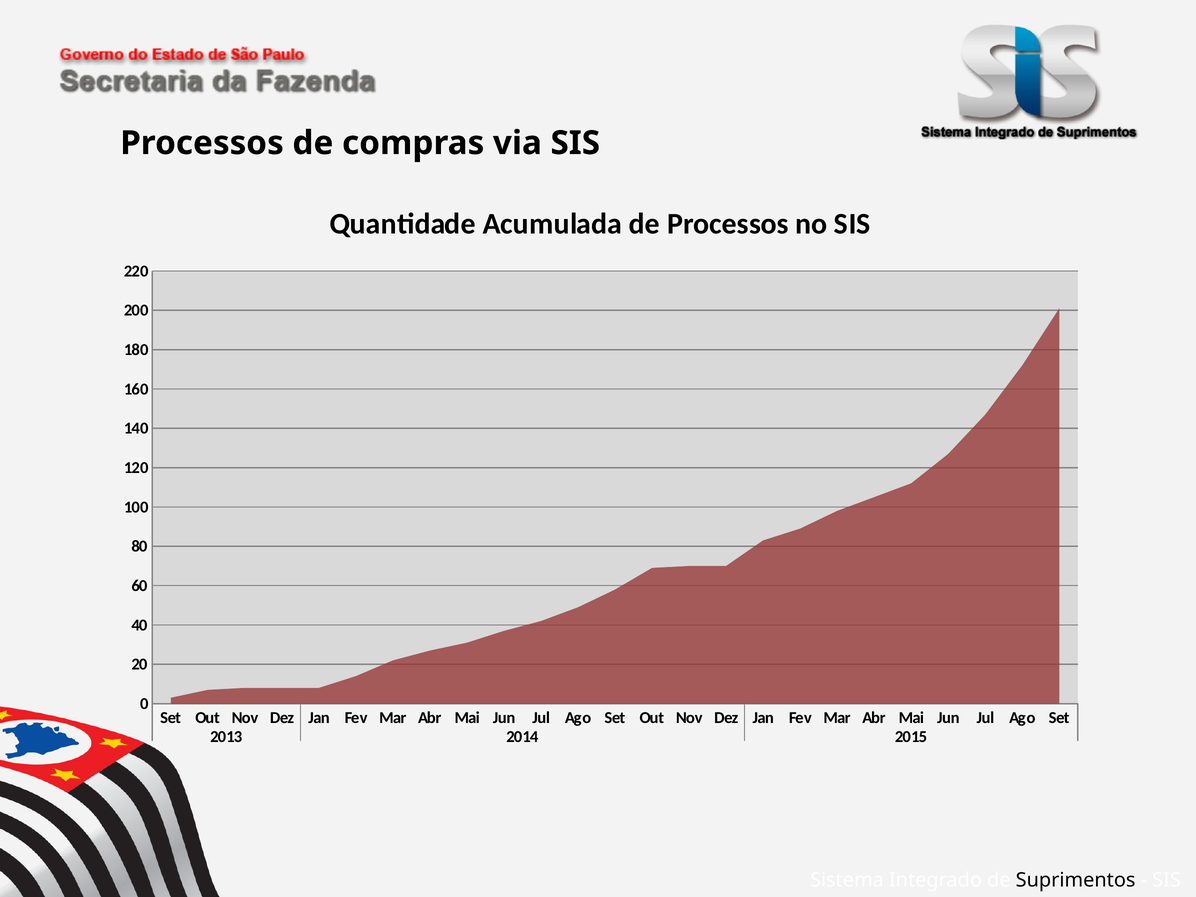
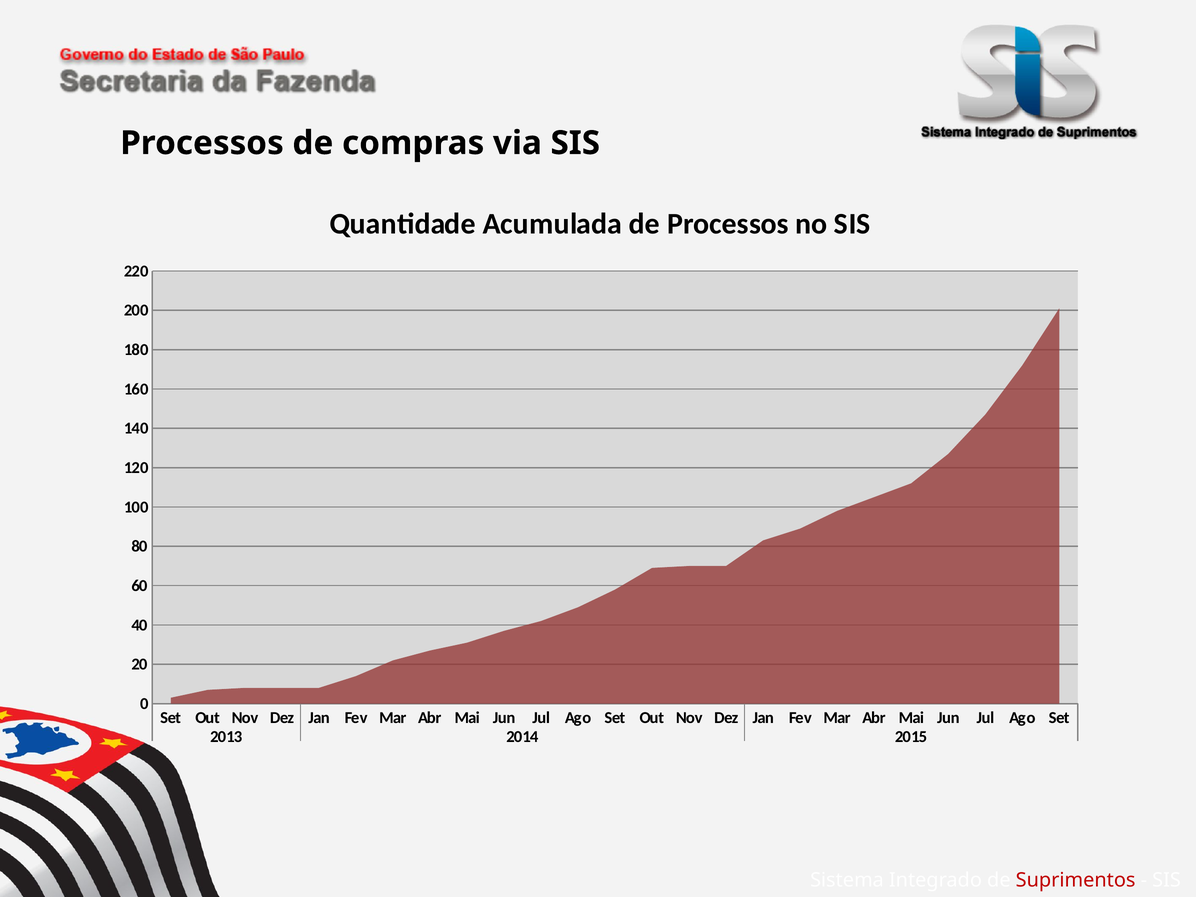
Suprimentos colour: black -> red (1076, 880)
